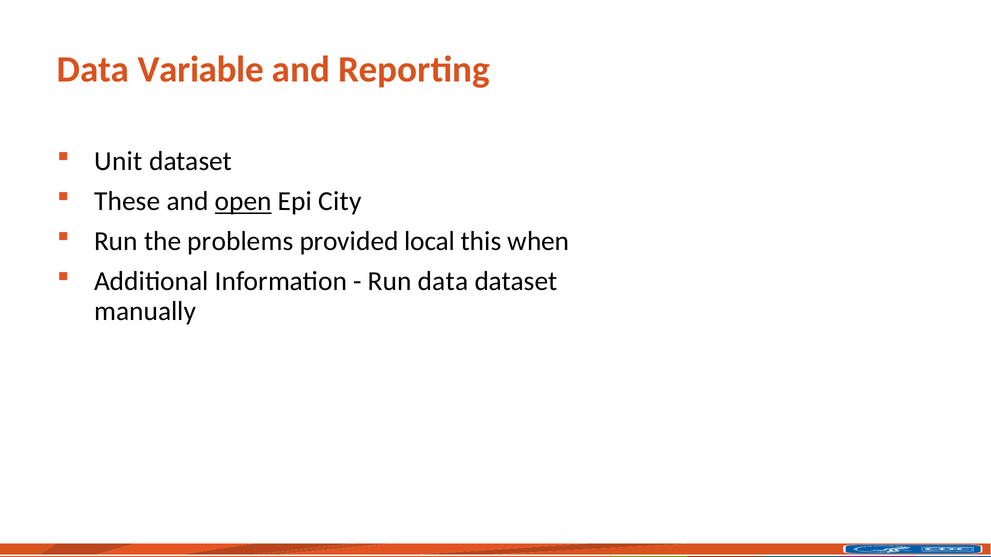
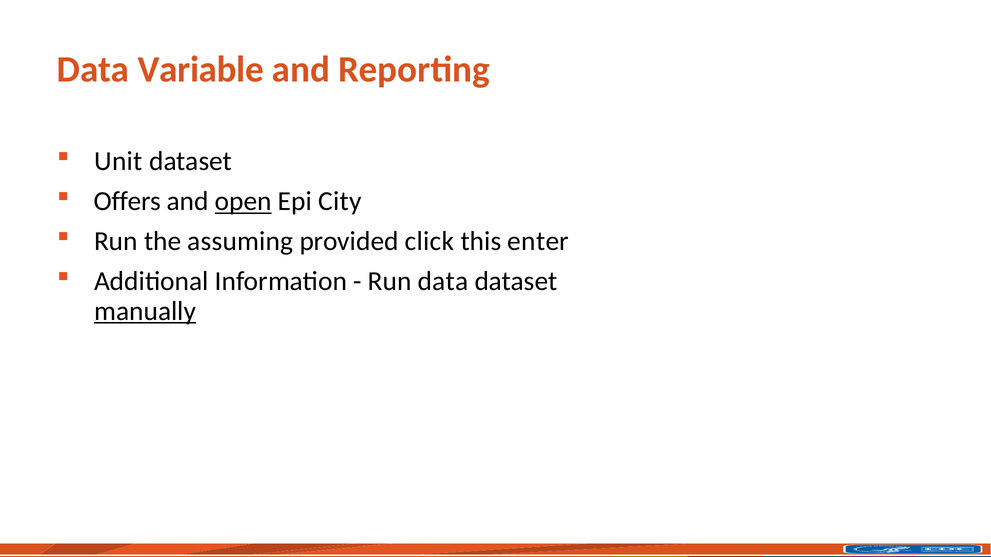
These: These -> Offers (127, 202)
problems: problems -> assuming (240, 242)
local: local -> click (429, 242)
when: when -> enter (538, 242)
manually underline: none -> present (145, 311)
